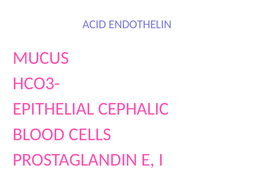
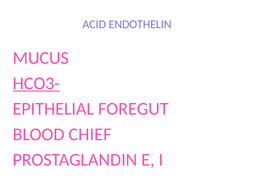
HCO3- underline: none -> present (36, 83)
CEPHALIC: CEPHALIC -> FOREGUT (133, 109)
CELLS: CELLS -> CHIEF (90, 134)
